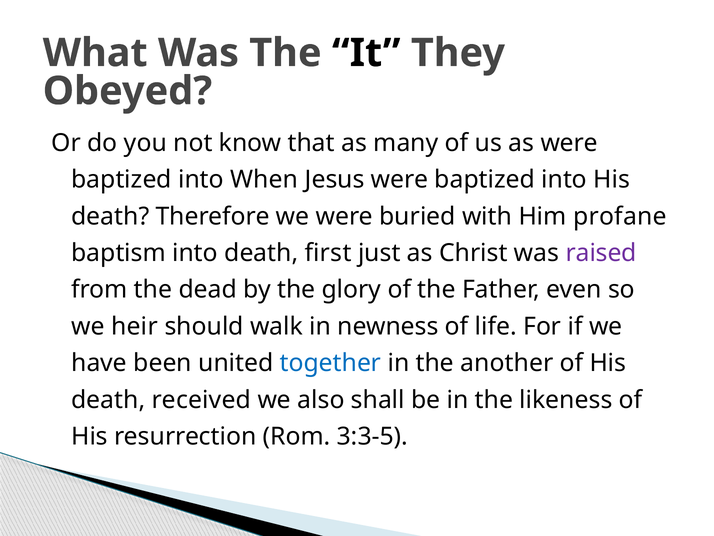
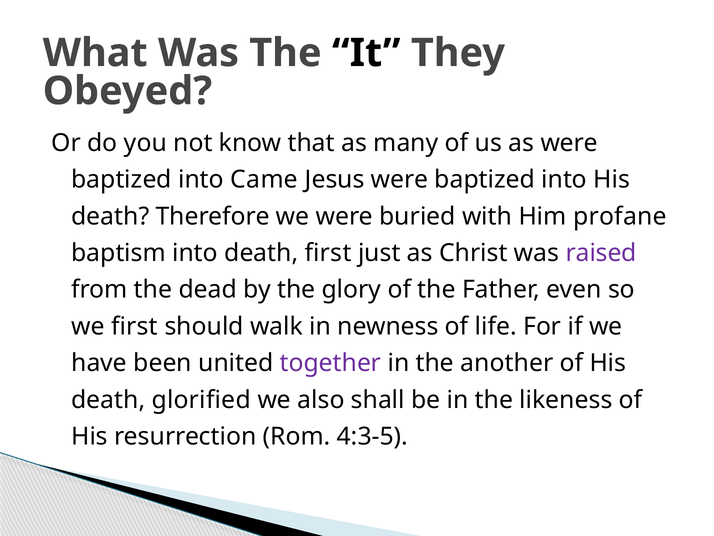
When: When -> Came (264, 179)
we heir: heir -> first (134, 326)
together colour: blue -> purple (330, 363)
received: received -> glorified (201, 400)
3:3-5: 3:3-5 -> 4:3-5 (372, 436)
